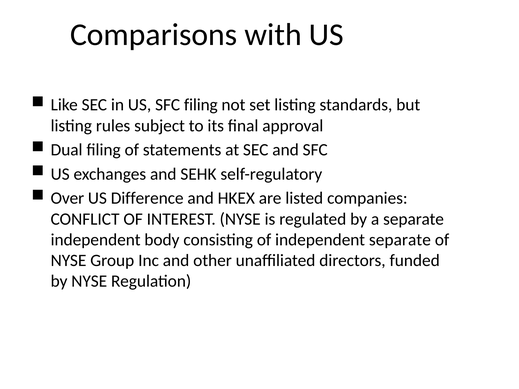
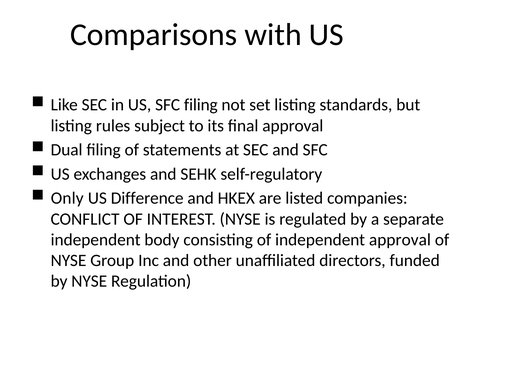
Over: Over -> Only (67, 198)
independent separate: separate -> approval (400, 240)
